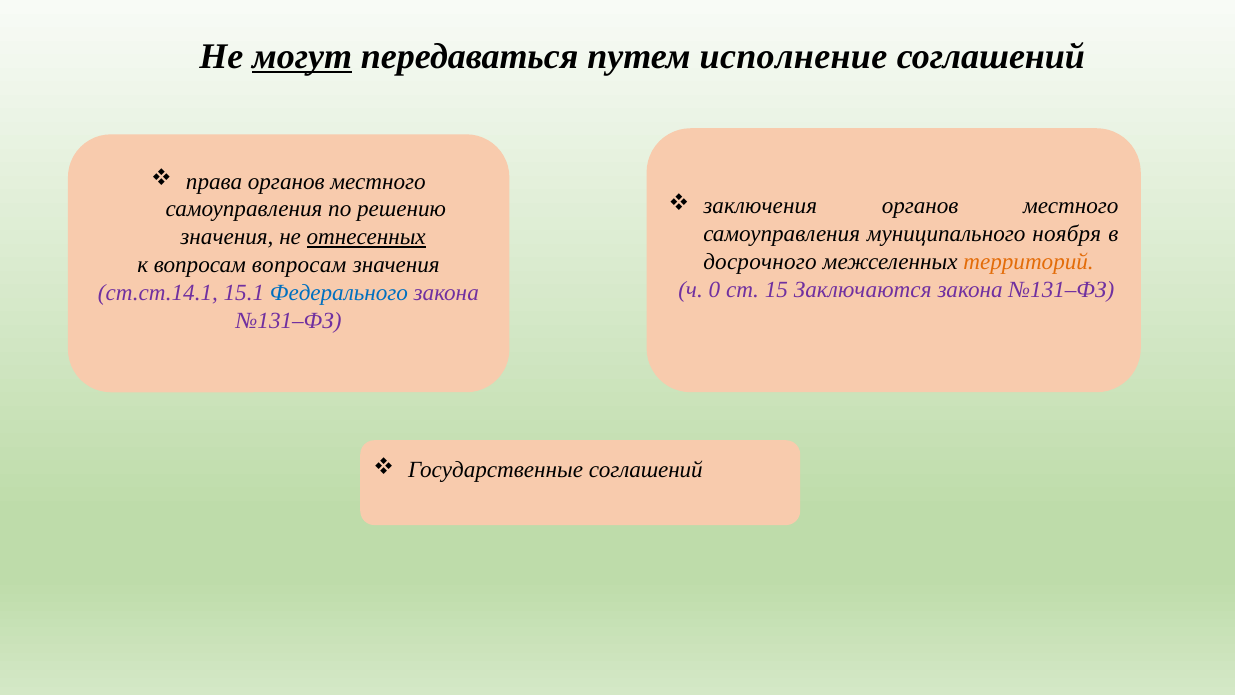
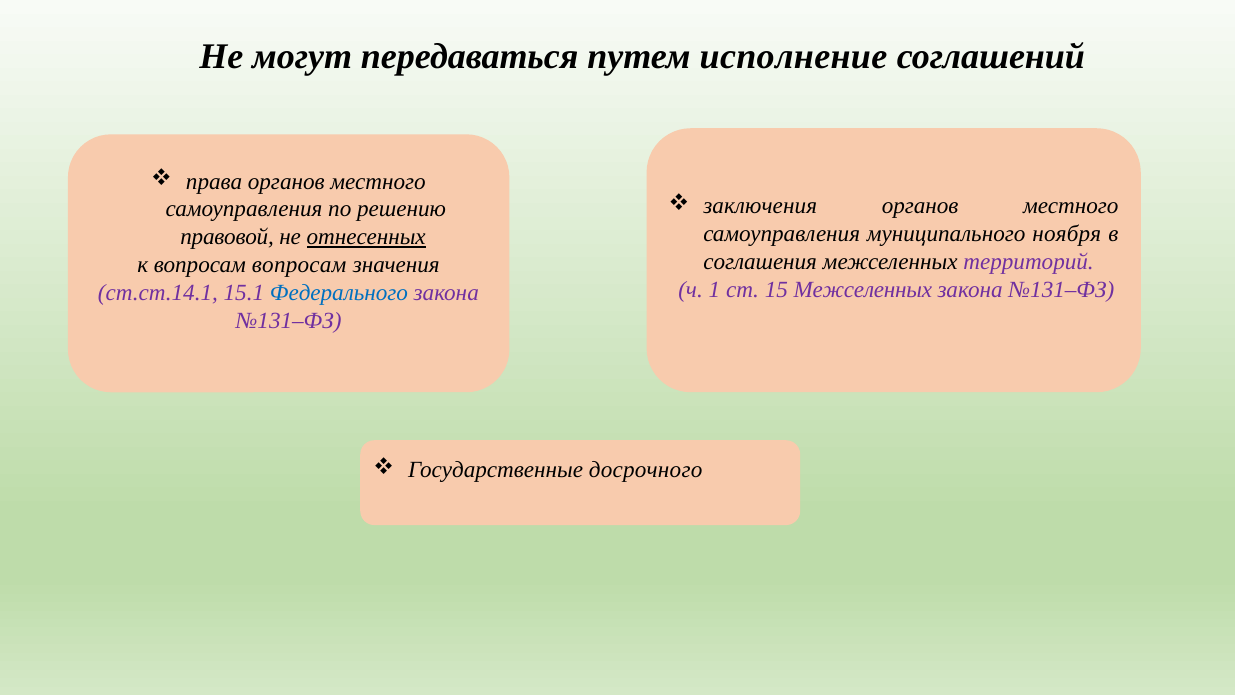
могут underline: present -> none (302, 56)
значения: значения -> правовой (227, 237)
досрочного: досрочного -> соглашения (760, 262)
территорий colour: orange -> purple (1029, 262)
0: 0 -> 1 (714, 289)
15 Заключаются: Заключаются -> Межселенных (863, 289)
Государственные соглашений: соглашений -> досрочного (646, 470)
